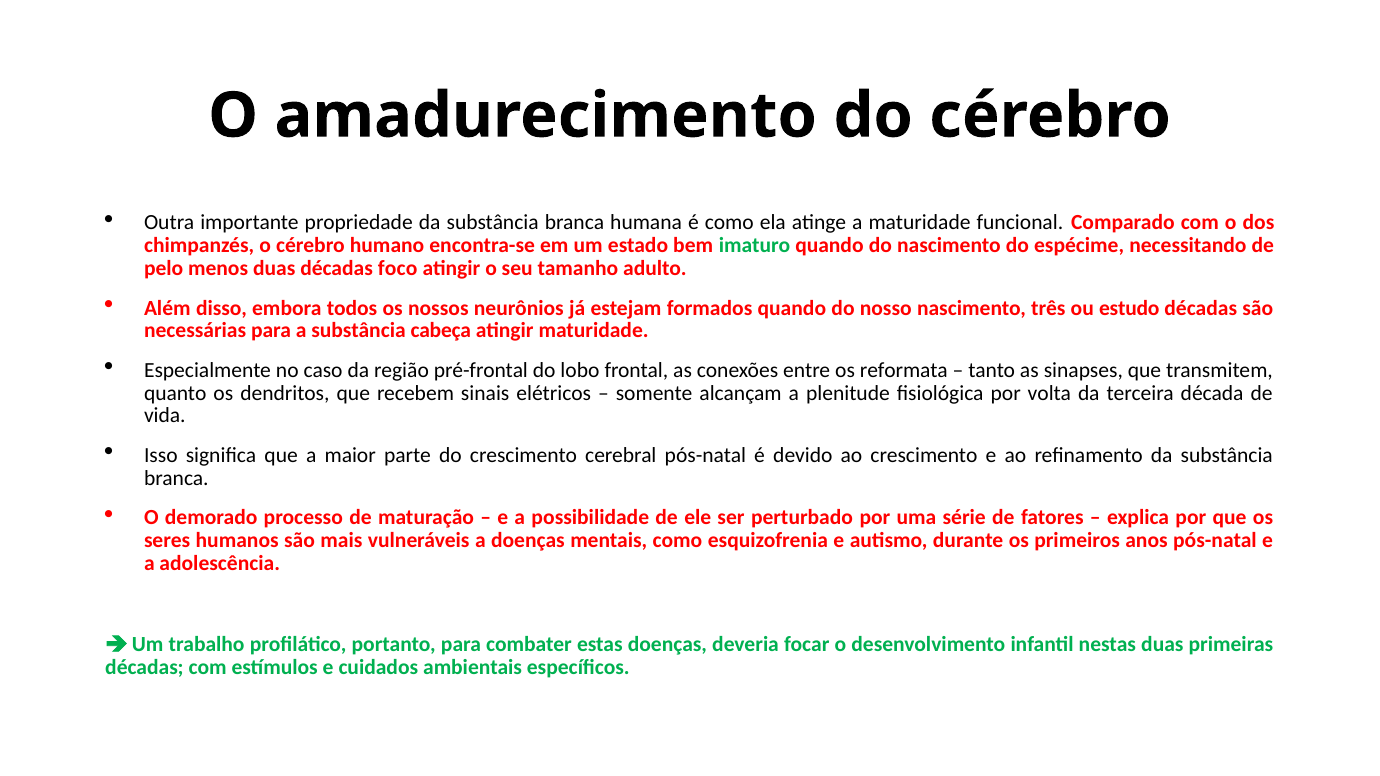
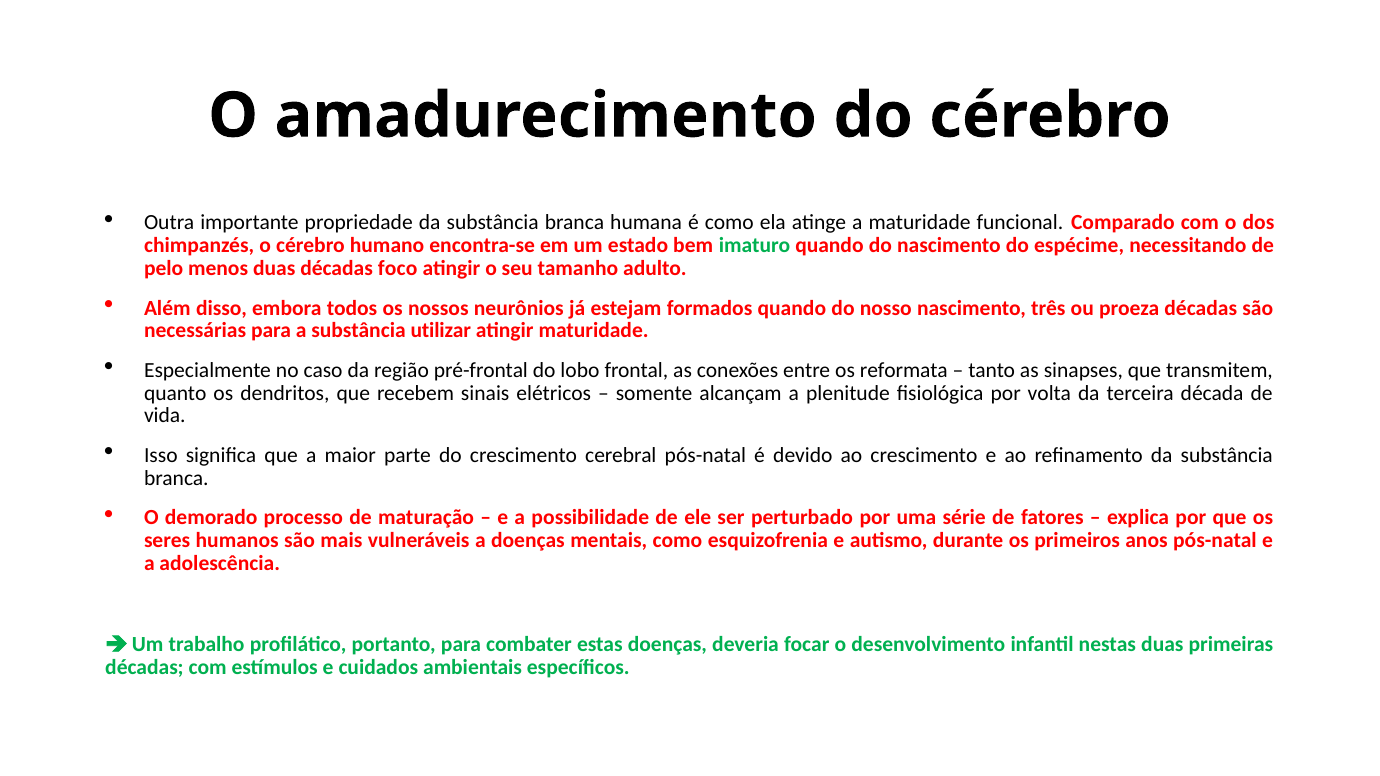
estudo: estudo -> proeza (1129, 308)
cabeça: cabeça -> utilizar (441, 331)
